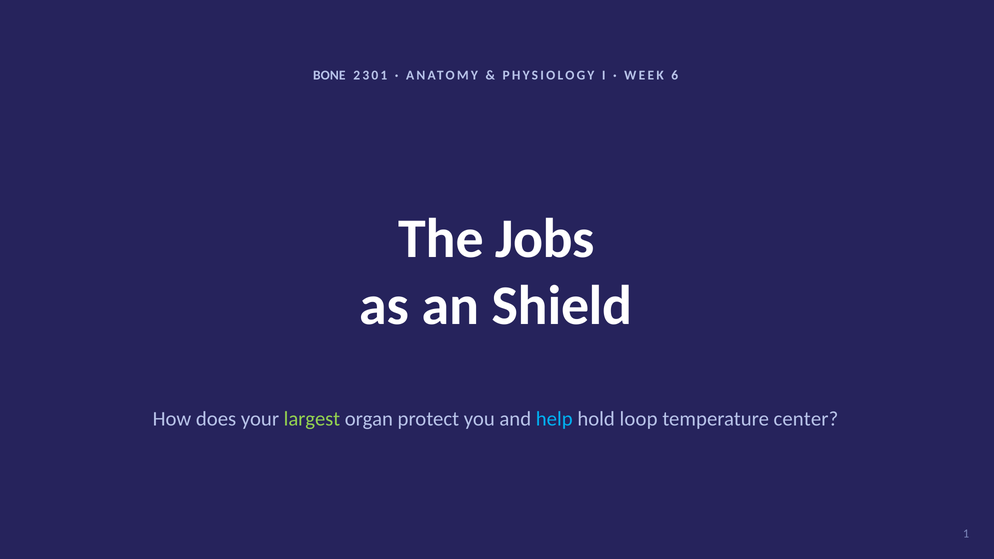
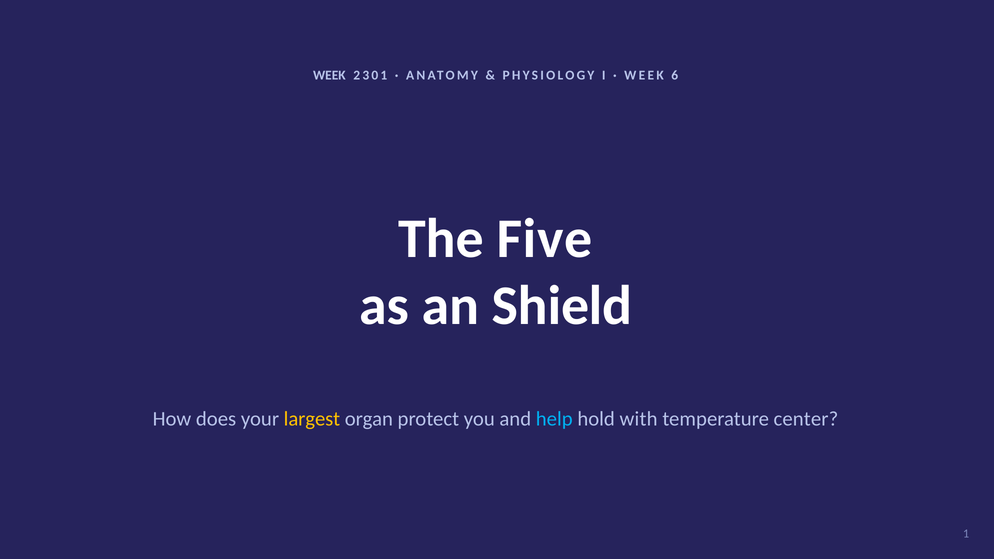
BONE: BONE -> WEEK (329, 75)
Jobs: Jobs -> Five (544, 239)
largest colour: light green -> yellow (312, 419)
loop: loop -> with (639, 419)
